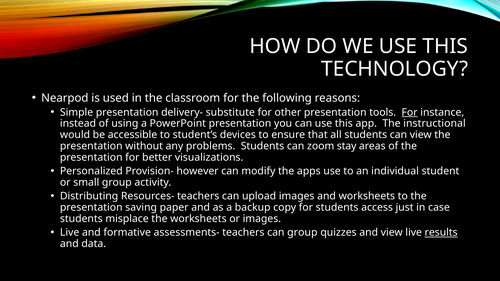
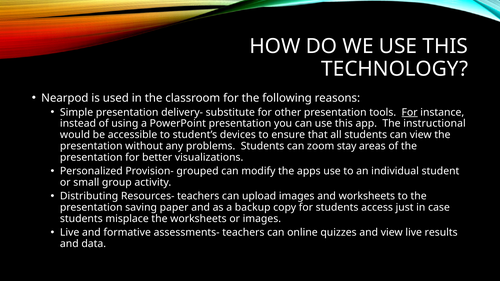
however: however -> grouped (198, 171)
can group: group -> online (302, 233)
results underline: present -> none (441, 233)
